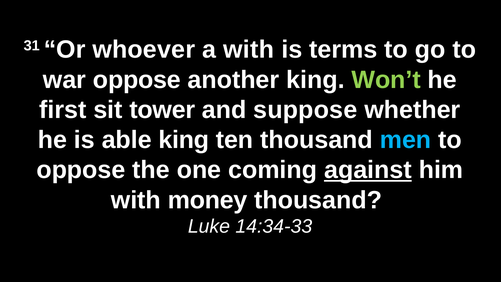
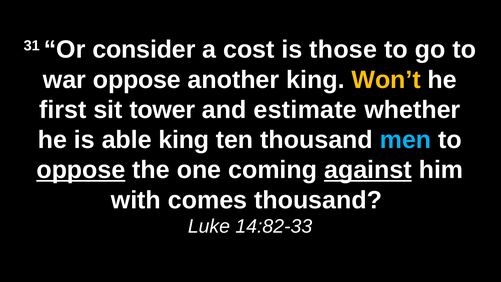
whoever: whoever -> consider (144, 50)
a with: with -> cost (249, 50)
terms: terms -> those (343, 50)
Won’t colour: light green -> yellow (386, 80)
suppose: suppose -> estimate (305, 110)
oppose underline: none -> present (81, 170)
money: money -> comes (208, 200)
14:34-33: 14:34-33 -> 14:82-33 (274, 226)
